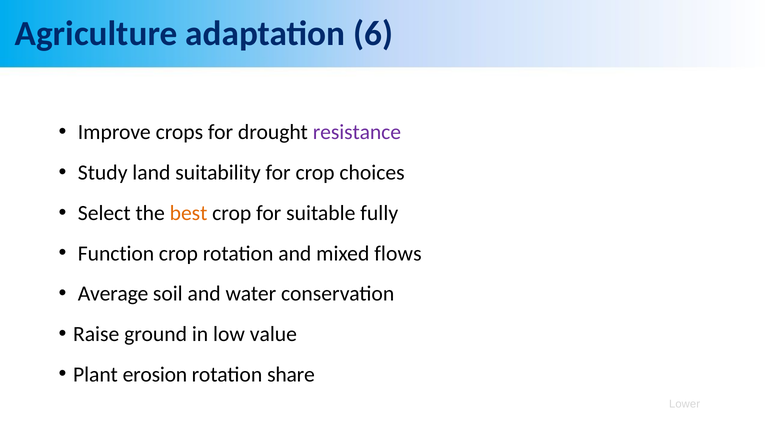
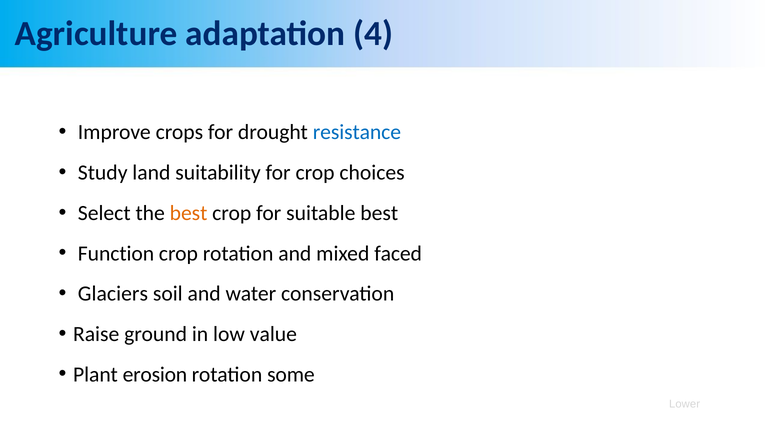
6: 6 -> 4 (373, 34)
resistance colour: purple -> blue (357, 133)
suitable fully: fully -> best (379, 213)
flows: flows -> faced (398, 254)
Average: Average -> Glaciers (113, 294)
share: share -> some (291, 375)
